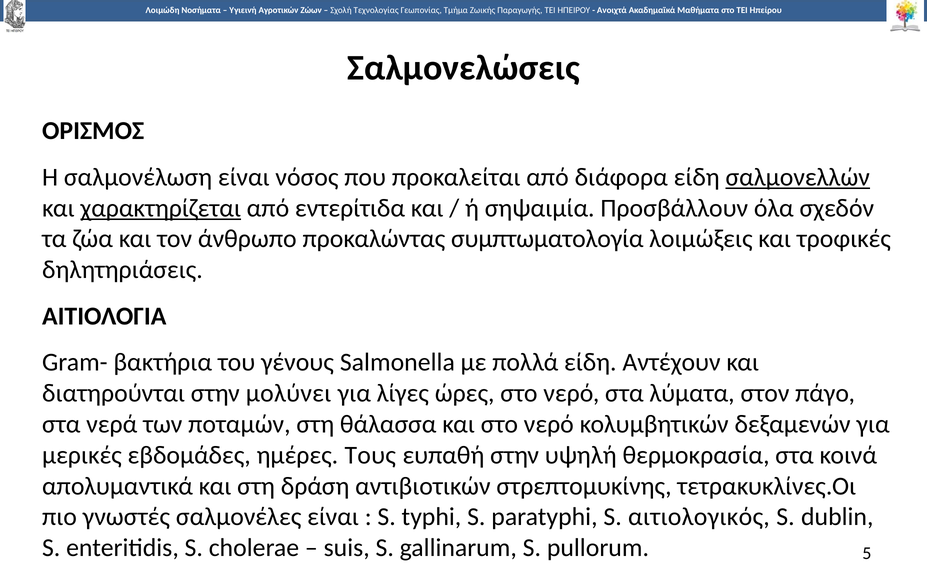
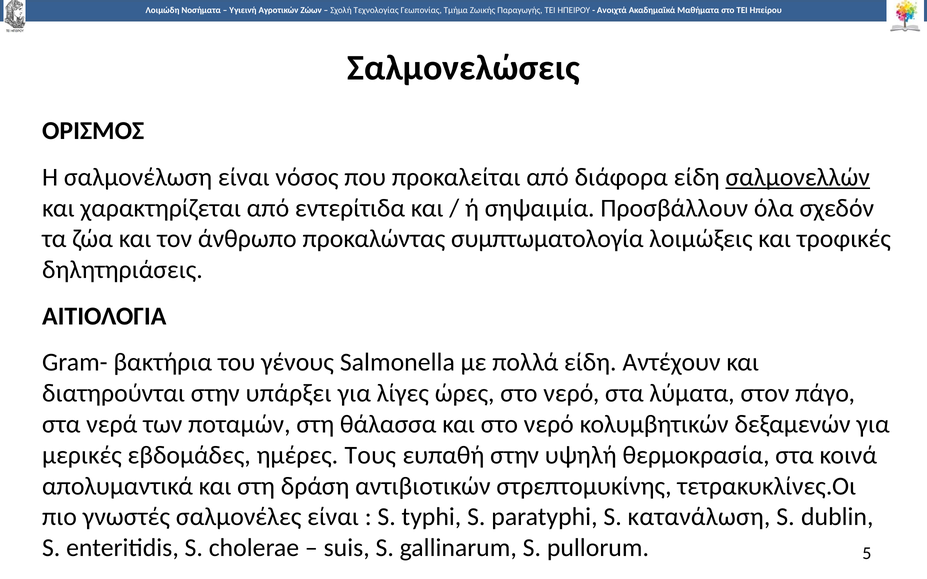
χαρακτηρίζεται underline: present -> none (161, 208)
μολύνει: μολύνει -> υπάρξει (289, 394)
αιτιολογικός: αιτιολογικός -> κατανάλωση (699, 517)
